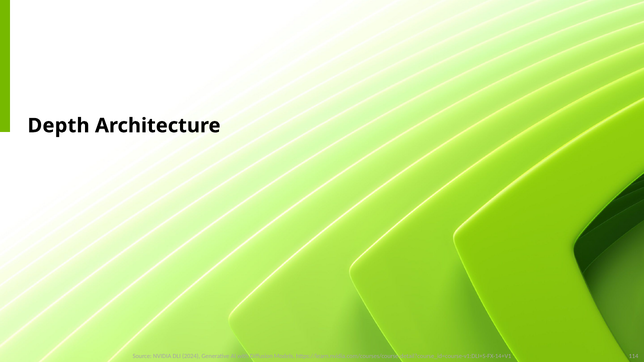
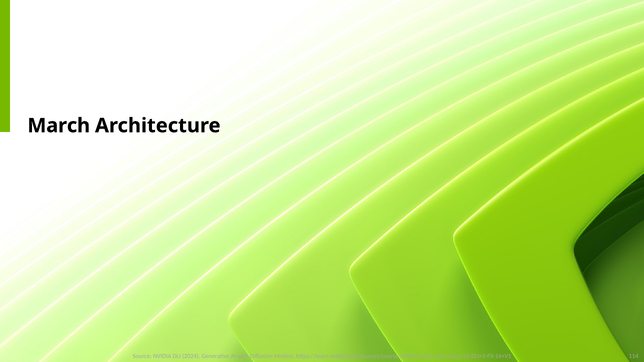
Depth: Depth -> March (59, 126)
